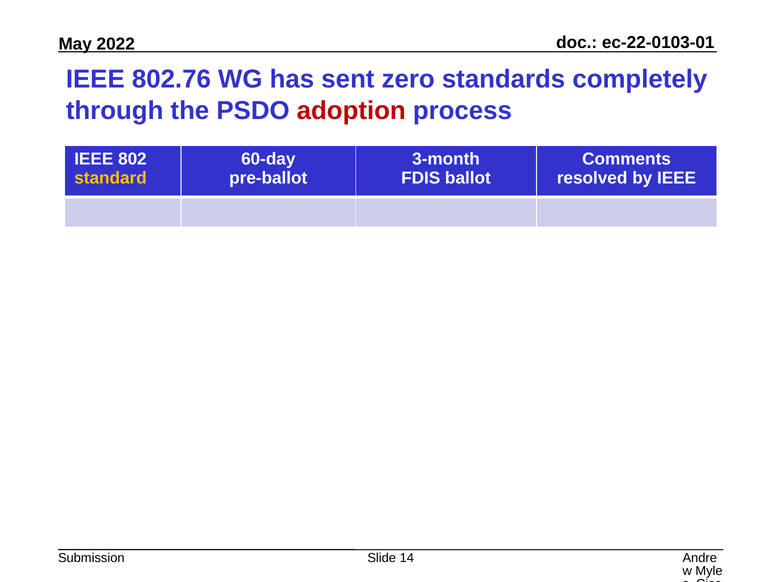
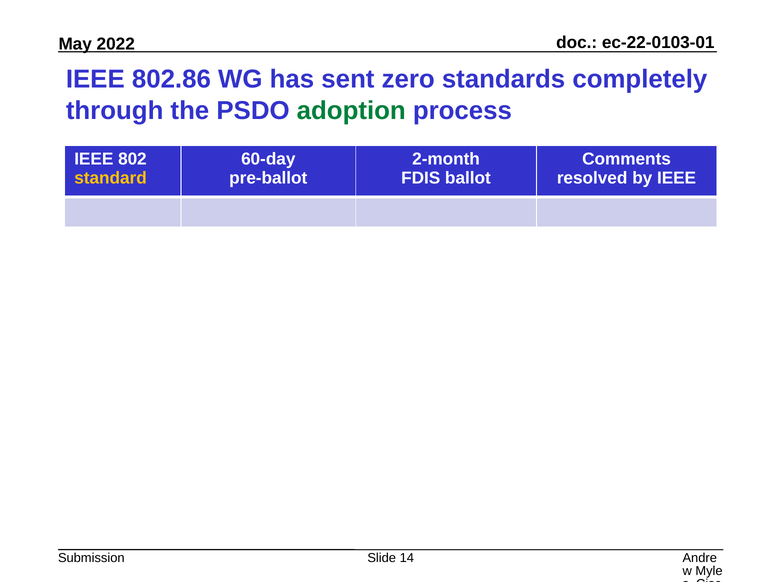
802.76: 802.76 -> 802.86 (171, 79)
adoption colour: red -> green (351, 110)
3-month: 3-month -> 2-month (446, 159)
